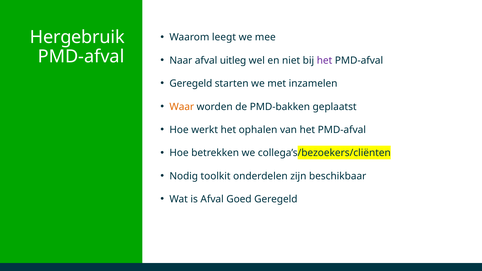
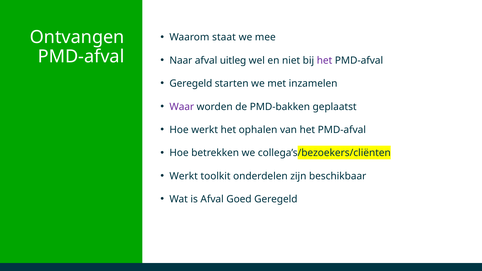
Hergebruik: Hergebruik -> Ontvangen (77, 37)
leegt: leegt -> staat (224, 37)
Waar colour: orange -> purple (182, 107)
Nodig: Nodig -> Werkt (184, 176)
